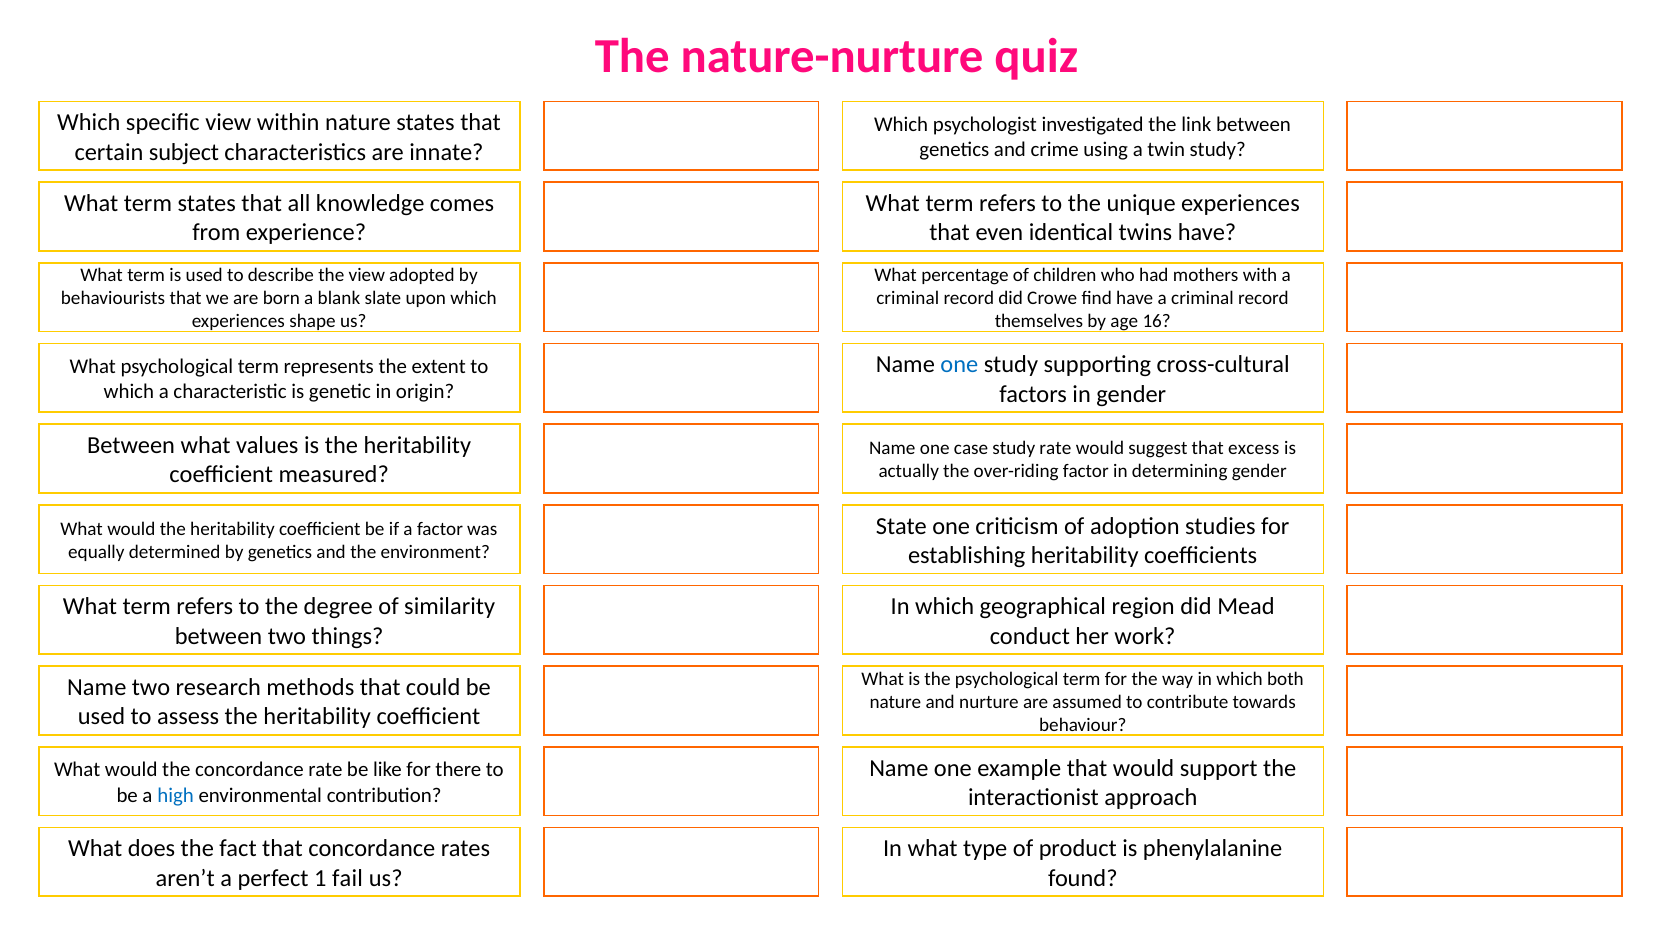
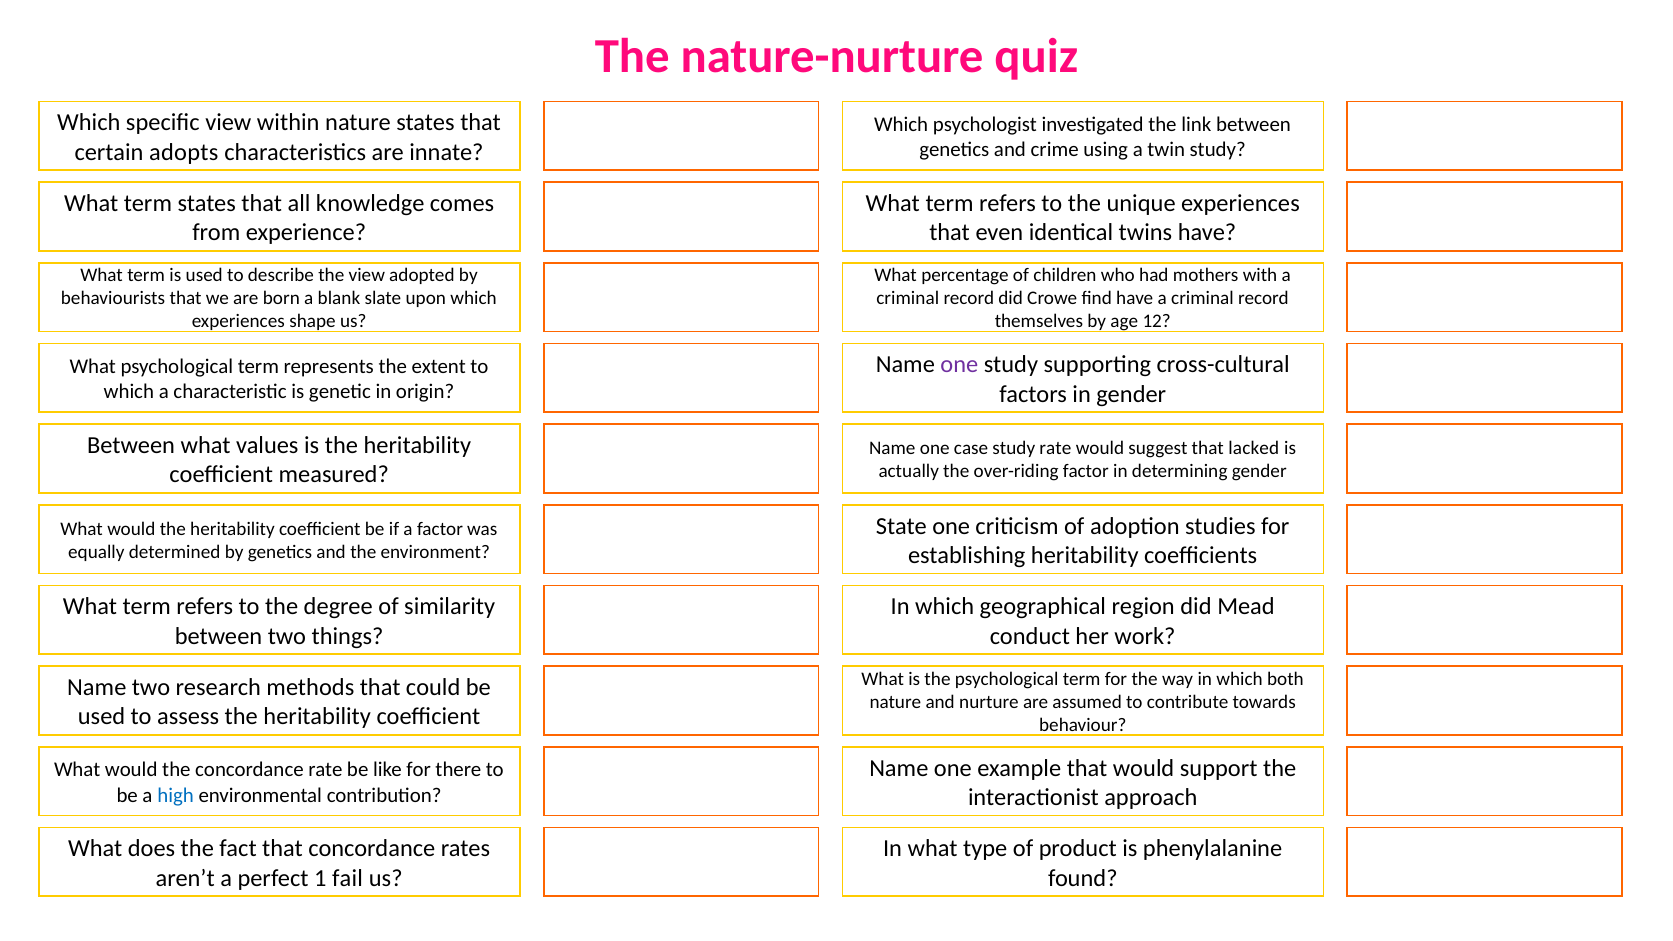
subject: subject -> adopts (184, 152)
16: 16 -> 12 (1157, 322)
one colour: blue -> purple (959, 365)
excess: excess -> lacked (1254, 448)
